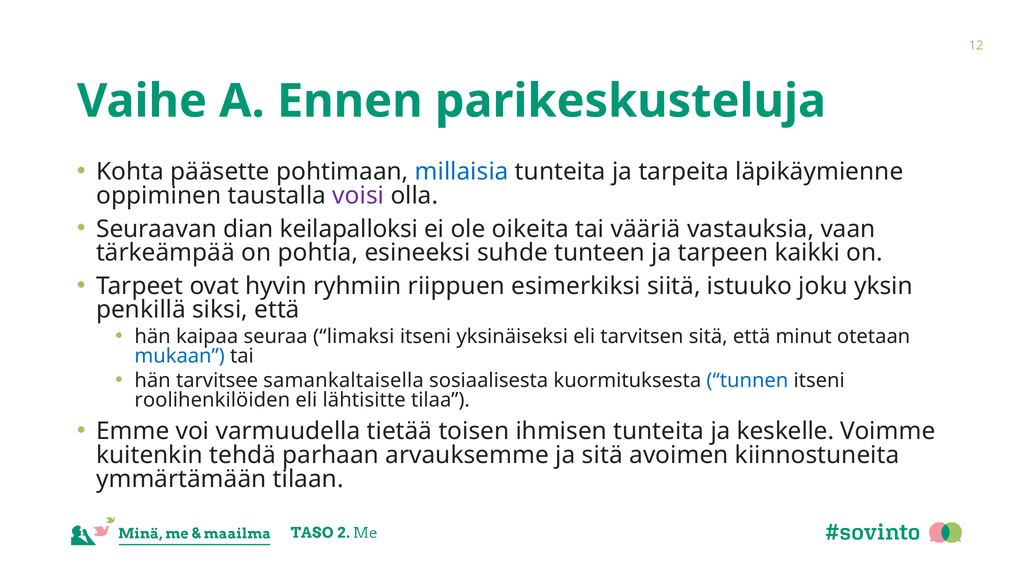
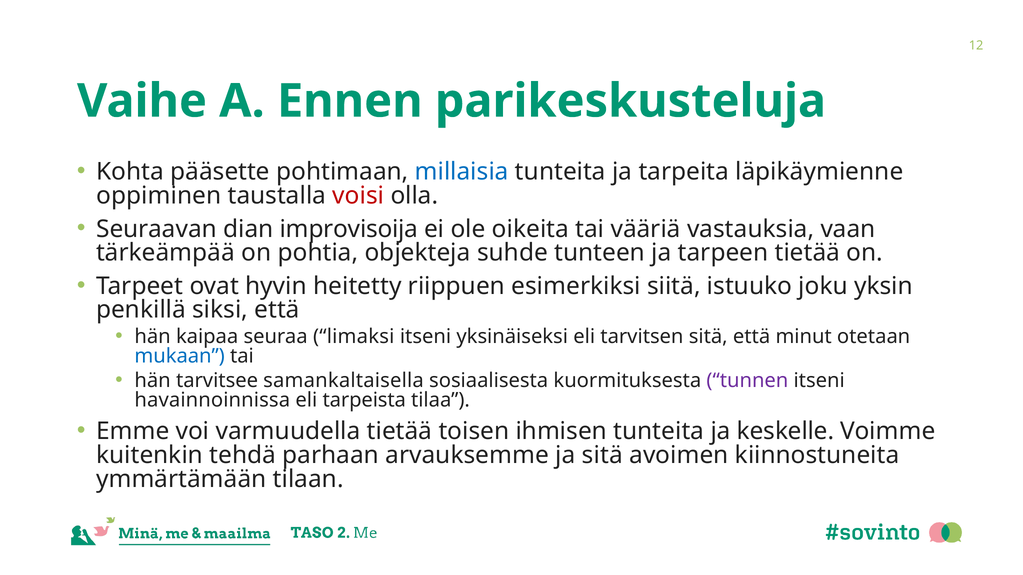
voisi colour: purple -> red (358, 196)
keilapalloksi: keilapalloksi -> improvisoija (349, 229)
esineeksi: esineeksi -> objekteja (418, 253)
tarpeen kaikki: kaikki -> tietää (807, 253)
ryhmiin: ryhmiin -> heitetty (357, 286)
tunnen colour: blue -> purple (747, 381)
roolihenkilöiden: roolihenkilöiden -> havainnoinnissa (212, 401)
lähtisitte: lähtisitte -> tarpeista (364, 401)
